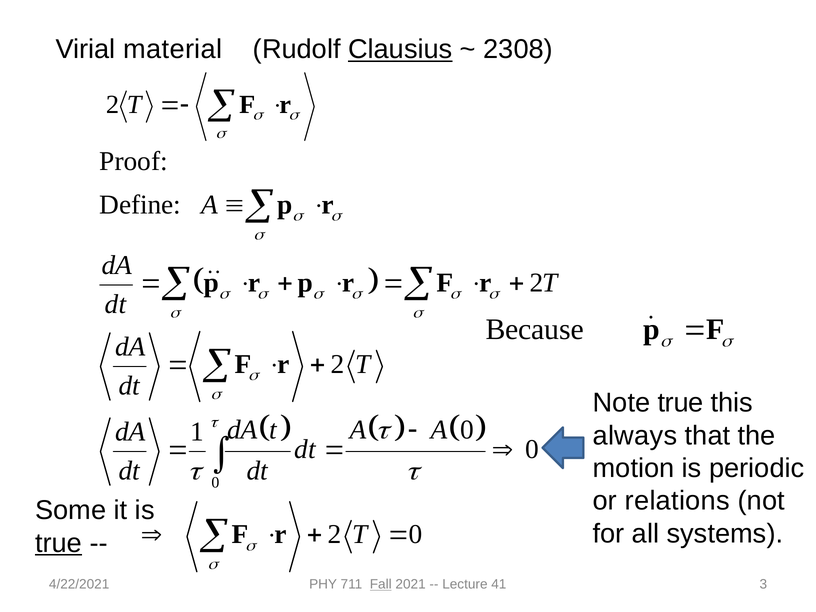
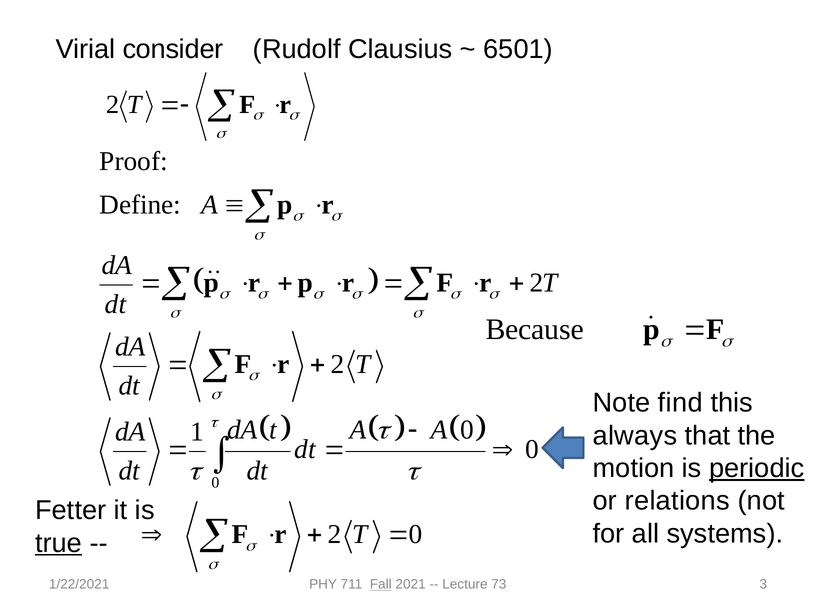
material: material -> consider (173, 49)
Clausius underline: present -> none (400, 49)
2308: 2308 -> 6501 (518, 49)
Note true: true -> find (680, 403)
periodic underline: none -> present (757, 468)
Some: Some -> Fetter (71, 510)
4/22/2021: 4/22/2021 -> 1/22/2021 (79, 584)
41: 41 -> 73 (499, 584)
